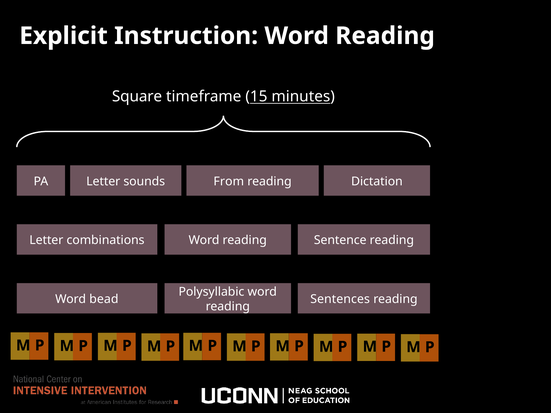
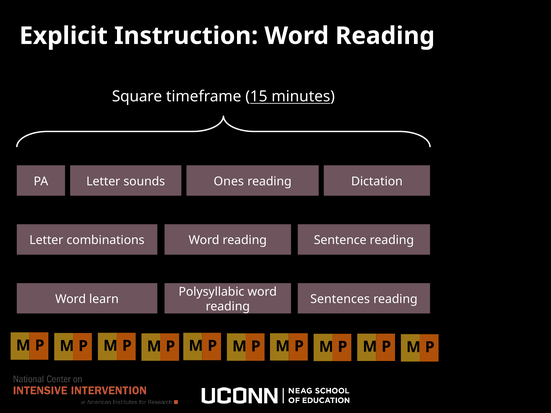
From: From -> Ones (229, 181)
bead: bead -> learn (104, 299)
